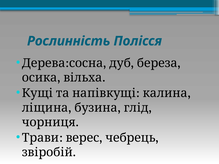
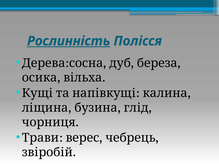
Рослинність underline: none -> present (69, 41)
